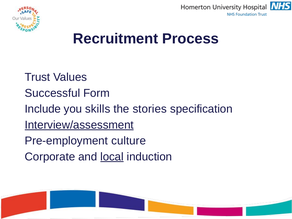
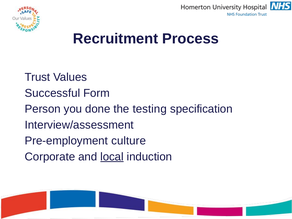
Include: Include -> Person (43, 109)
skills: skills -> done (98, 109)
stories: stories -> testing (150, 109)
Interview/assessment underline: present -> none (79, 125)
